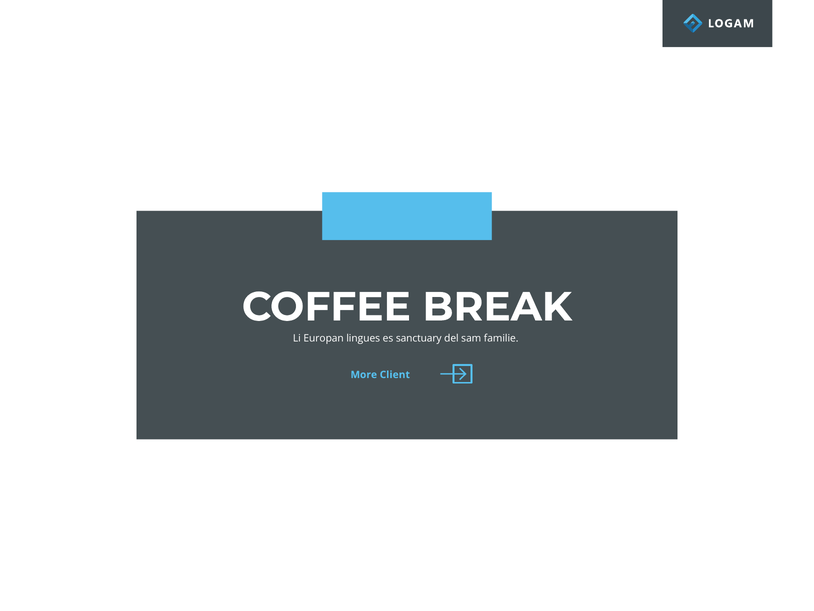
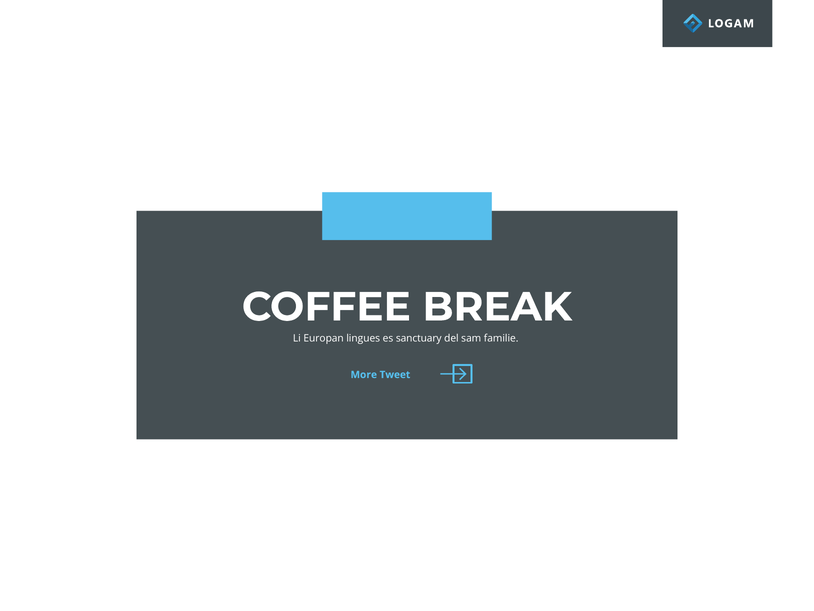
Client: Client -> Tweet (395, 374)
